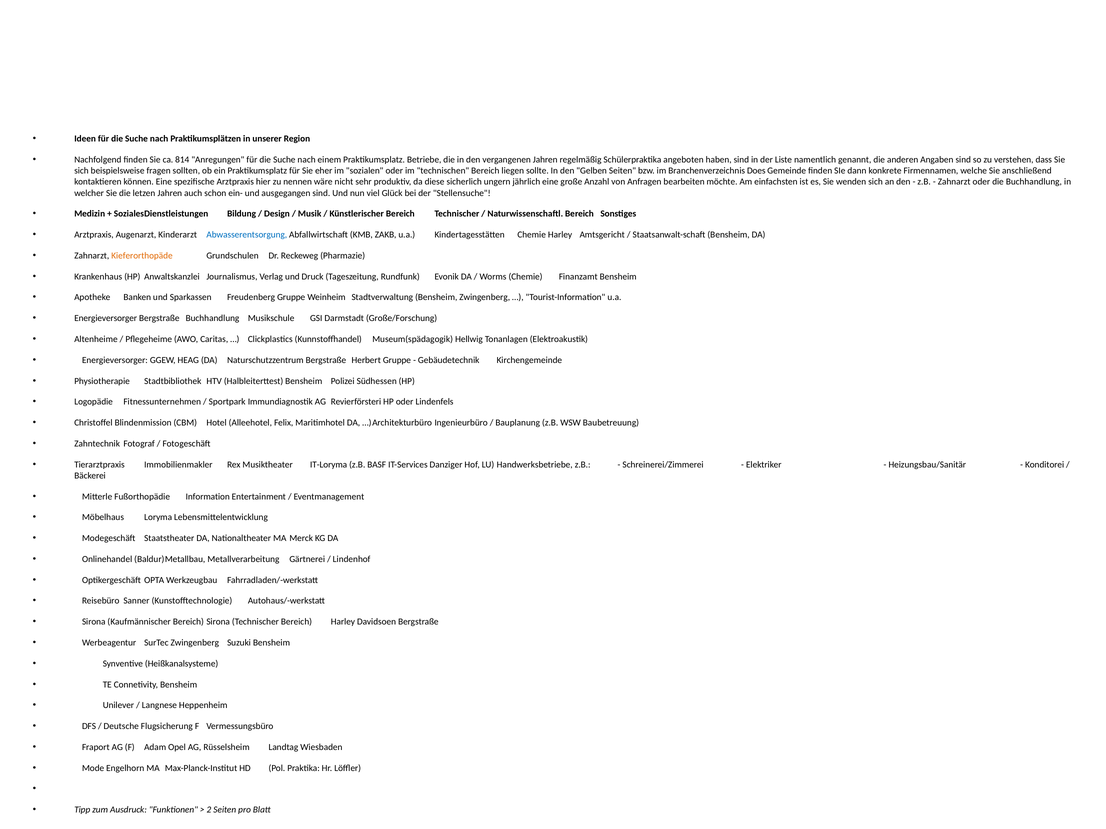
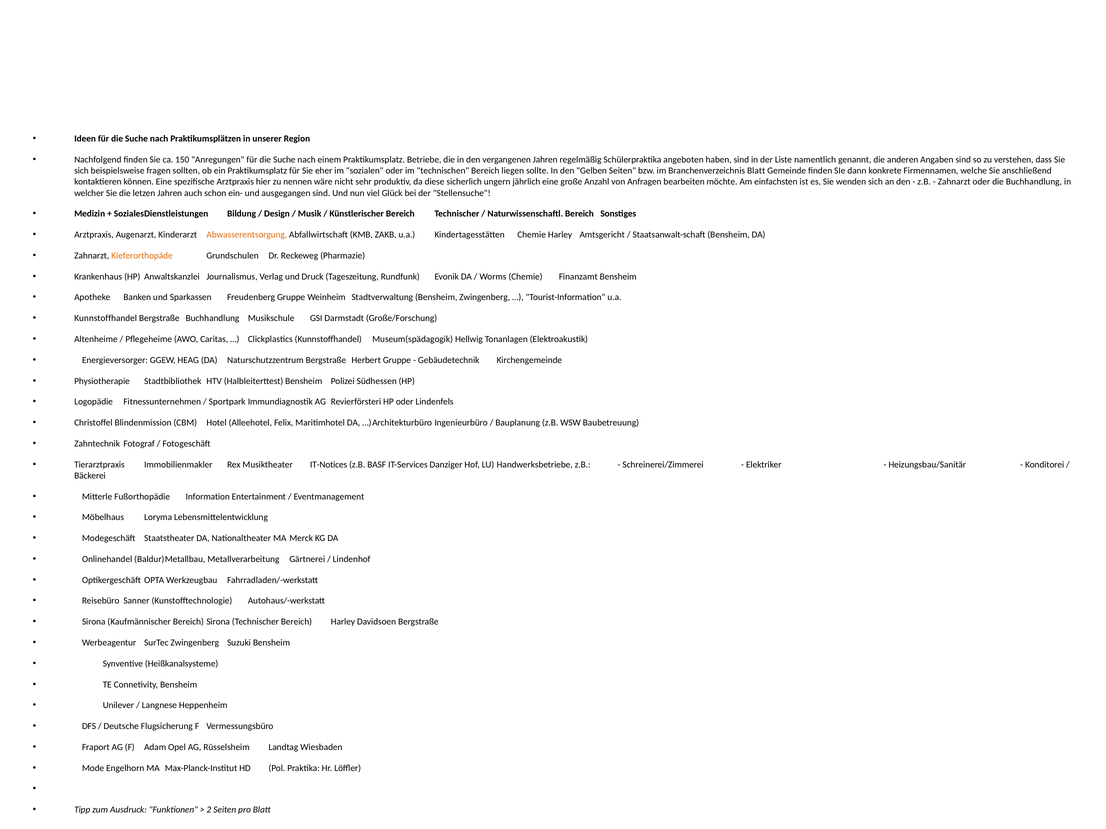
814: 814 -> 150 (182, 160)
Branchenverzeichnis Does: Does -> Blatt (756, 171)
Abwasserentsorgung colour: blue -> orange (247, 235)
Energieversorger: Energieversorger -> Kunnstoffhandel (106, 319)
IT-Loryma: IT-Loryma -> IT-Notices (329, 465)
